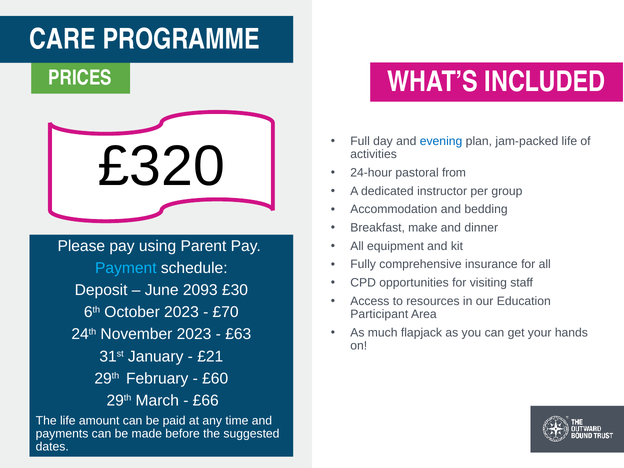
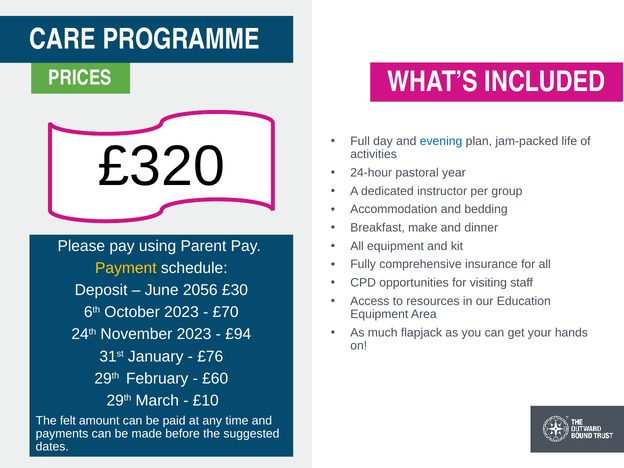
from: from -> year (454, 173)
Payment colour: light blue -> yellow (126, 268)
2093: 2093 -> 2056 (200, 290)
Participant: Participant -> Equipment (379, 314)
£63: £63 -> £94 (238, 334)
£21: £21 -> £76 (210, 356)
£66: £66 -> £10 (206, 401)
The life: life -> felt (68, 421)
